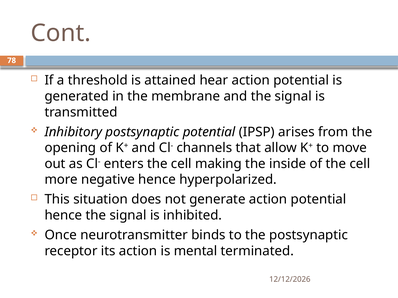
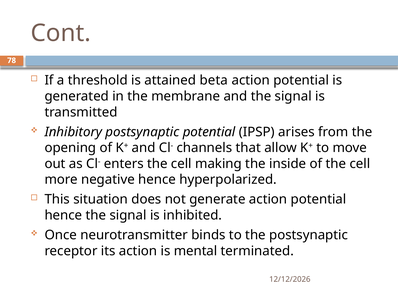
hear: hear -> beta (214, 81)
